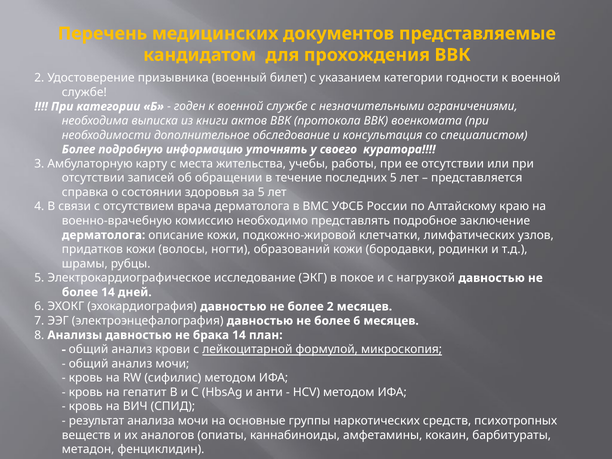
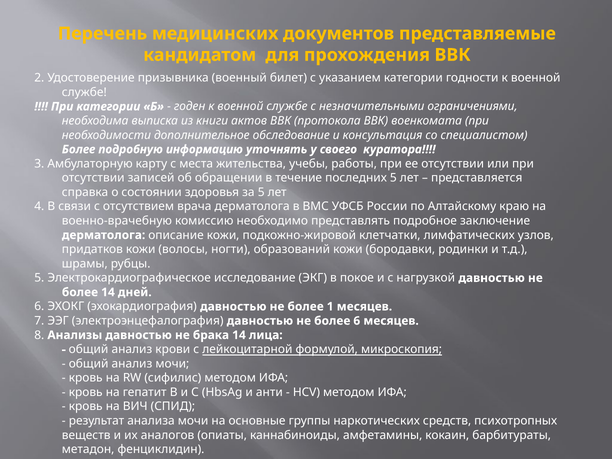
более 2: 2 -> 1 (330, 307)
план: план -> лица (266, 335)
